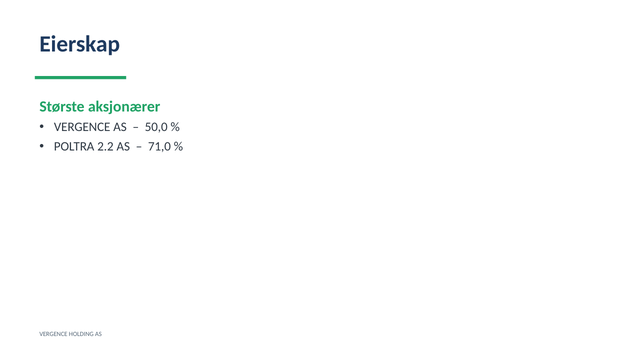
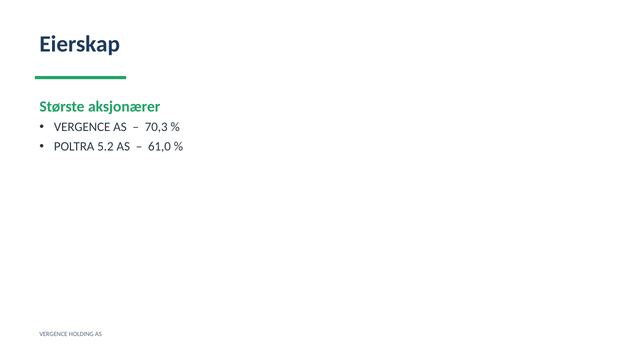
50,0: 50,0 -> 70,3 (156, 127)
2.2: 2.2 -> 5.2 (105, 147)
71,0: 71,0 -> 61,0 (159, 147)
